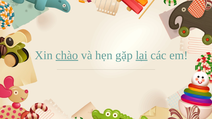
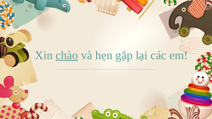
lại underline: present -> none (142, 55)
